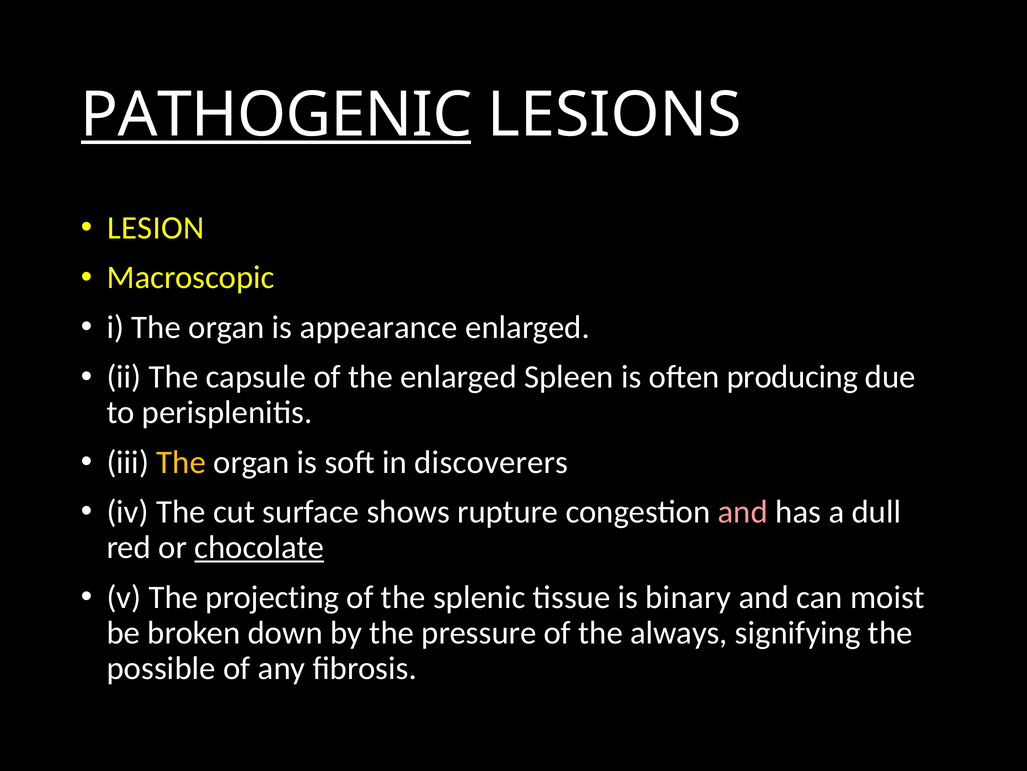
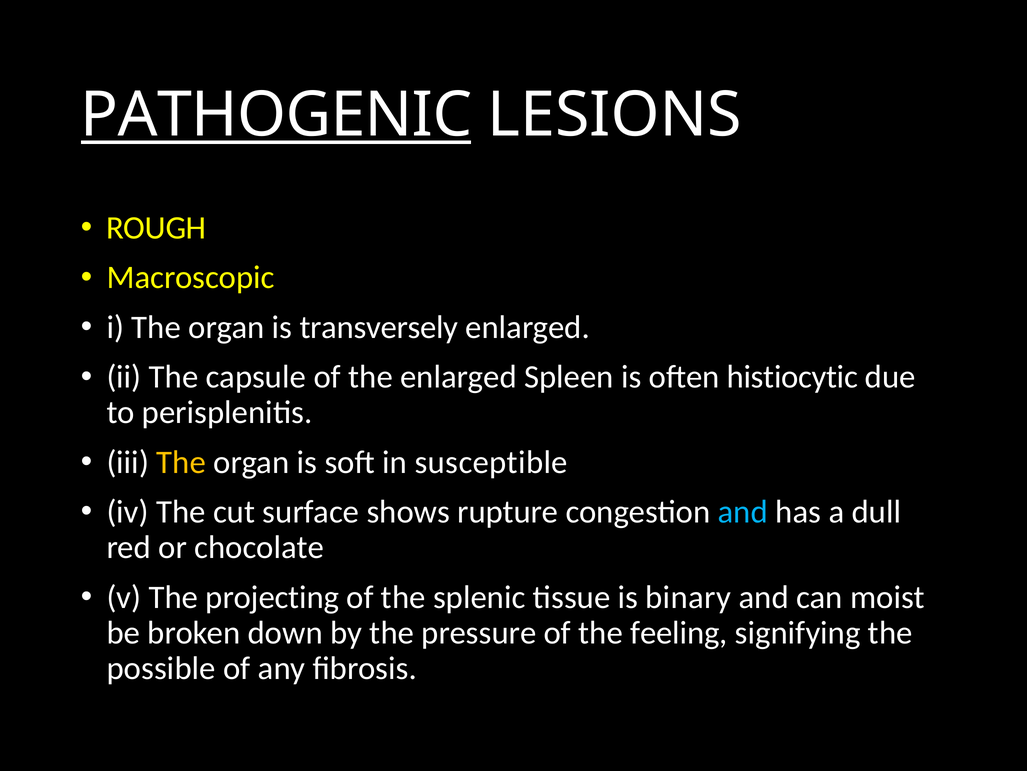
LESION: LESION -> ROUGH (156, 228)
appearance: appearance -> transversely (379, 327)
producing: producing -> histiocytic (792, 377)
discoverers: discoverers -> susceptible (491, 462)
and colour: pink -> light blue (743, 512)
chocolate underline: present -> none (259, 547)
always: always -> feeling (679, 632)
